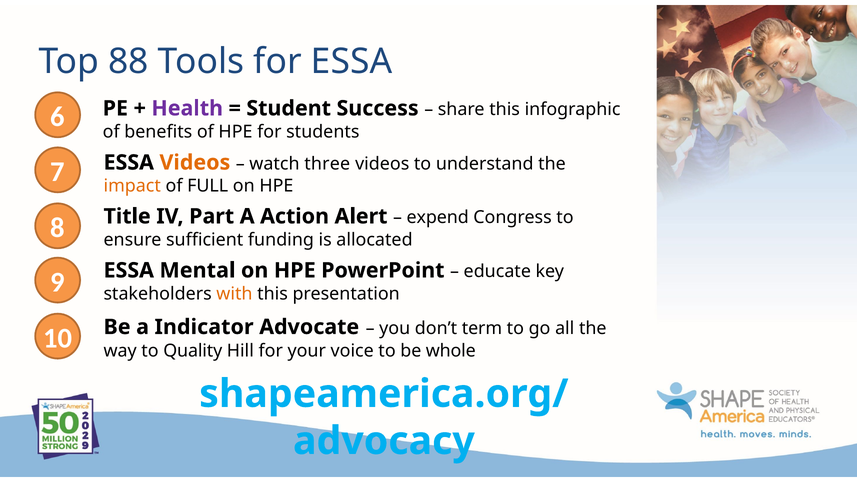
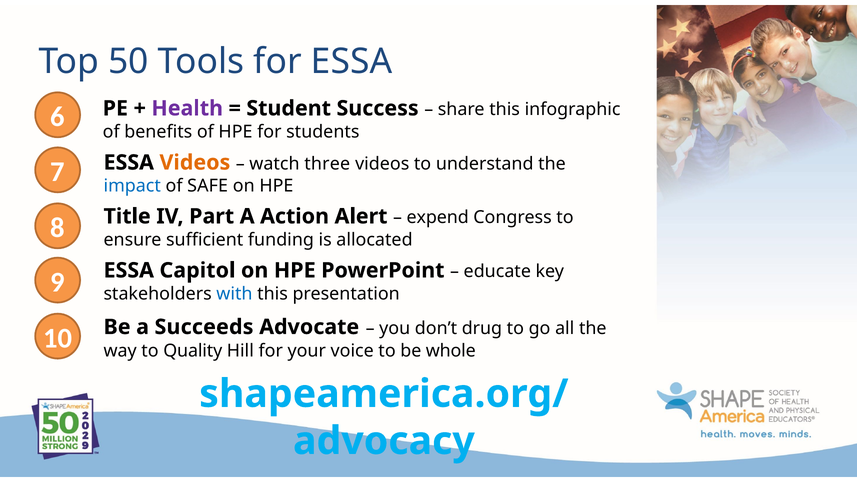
88: 88 -> 50 (128, 61)
impact colour: orange -> blue (132, 186)
FULL: FULL -> SAFE (208, 186)
Mental: Mental -> Capitol (197, 270)
with colour: orange -> blue (234, 294)
Indicator: Indicator -> Succeeds (204, 327)
term: term -> drug (482, 328)
